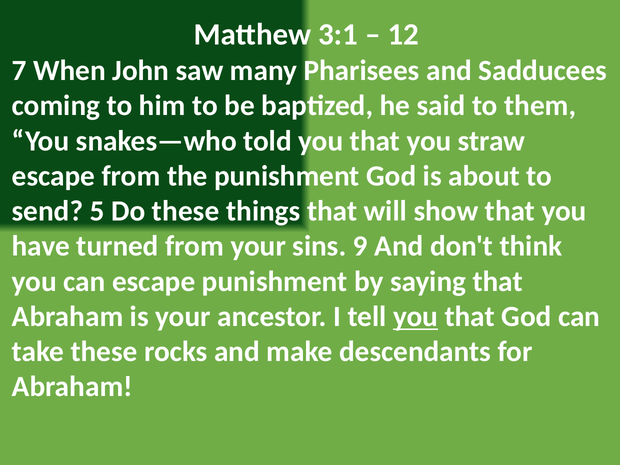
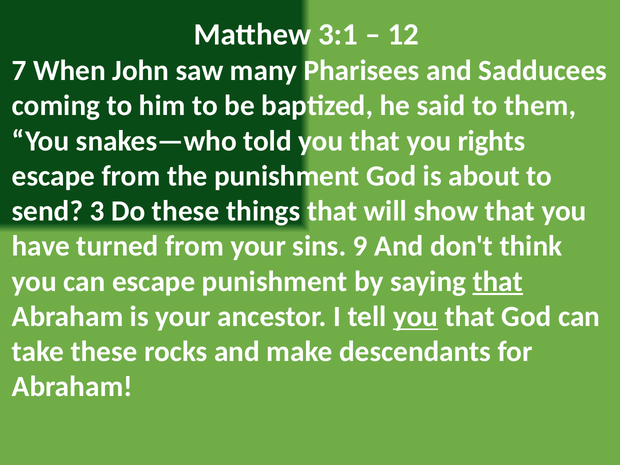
straw: straw -> rights (491, 141)
5: 5 -> 3 (97, 211)
that underline: none -> present (498, 281)
